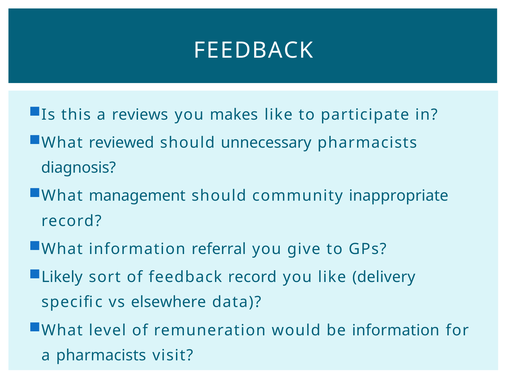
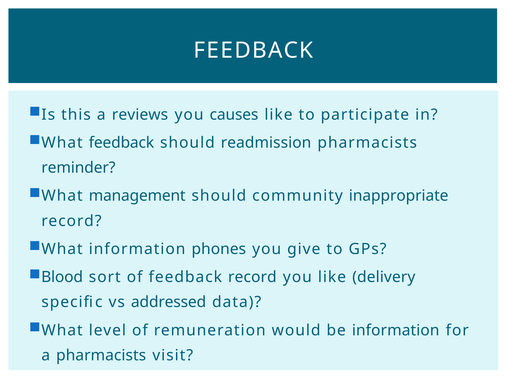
makes: makes -> causes (234, 115)
What reviewed: reviewed -> feedback (121, 143)
unnecessary: unnecessary -> readmission (266, 143)
diagnosis: diagnosis -> reminder (78, 168)
referral: referral -> phones (219, 249)
Likely: Likely -> Blood (62, 277)
elsewhere: elsewhere -> addressed (169, 302)
